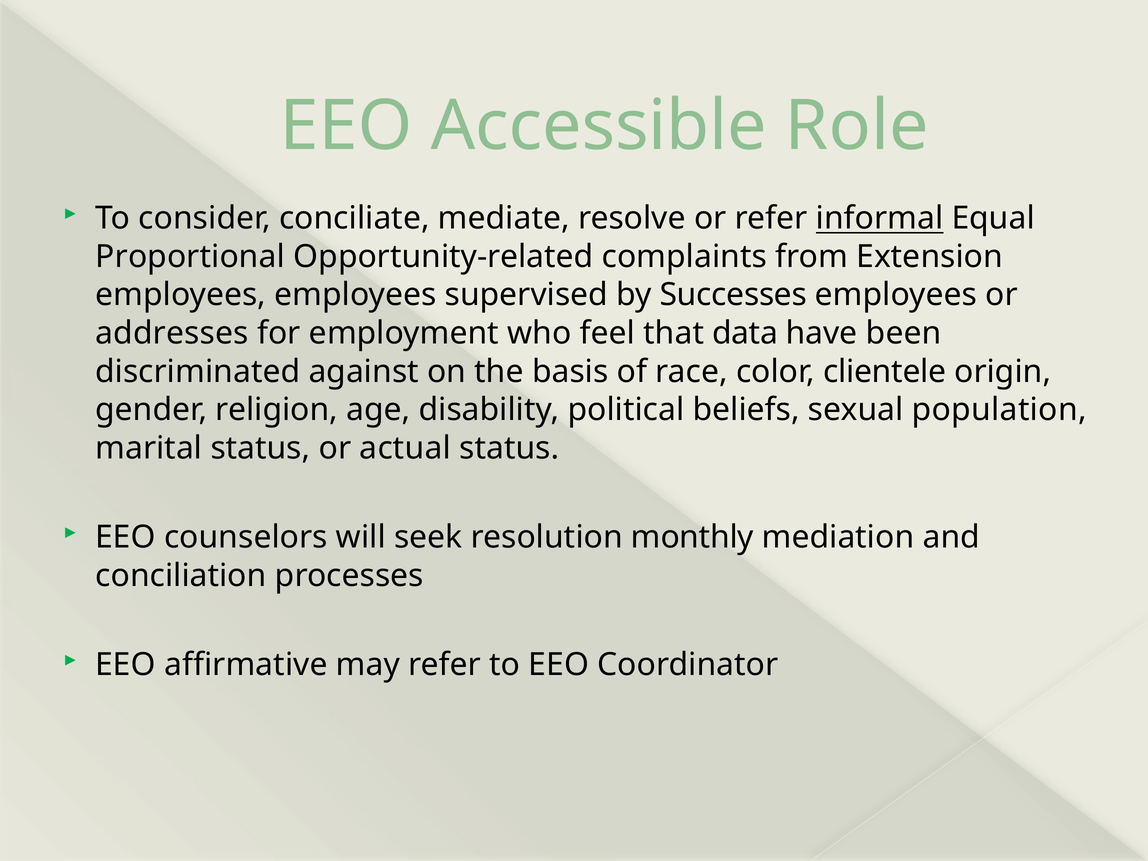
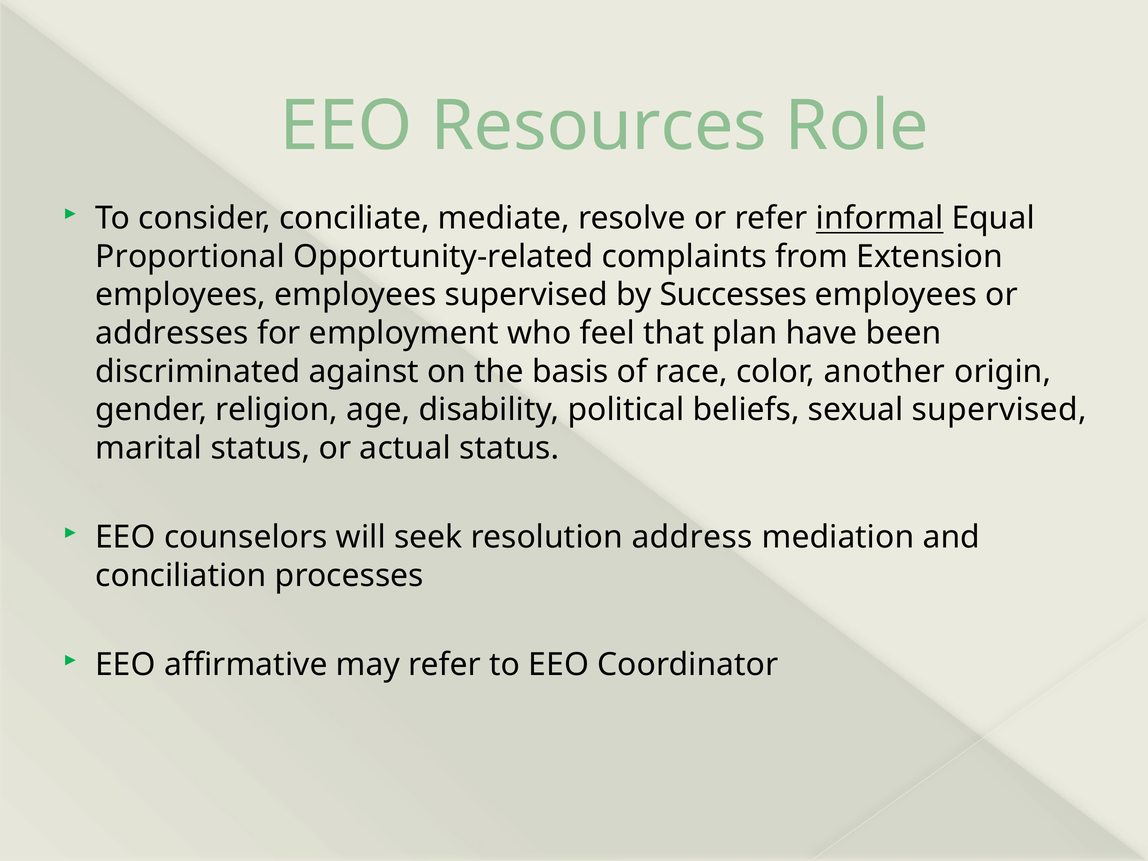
Accessible: Accessible -> Resources (599, 126)
data: data -> plan (745, 333)
clientele: clientele -> another (884, 371)
sexual population: population -> supervised (999, 410)
monthly: monthly -> address (692, 537)
